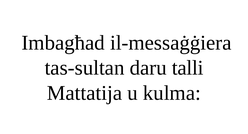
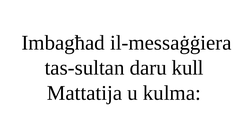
talli: talli -> kull (188, 68)
